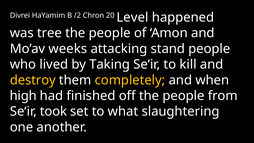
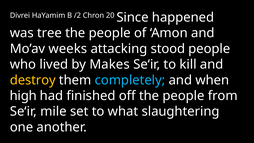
Level: Level -> Since (133, 17)
stand: stand -> stood (168, 49)
Taking: Taking -> Makes (110, 64)
completely colour: yellow -> light blue (130, 80)
took: took -> mile (53, 111)
